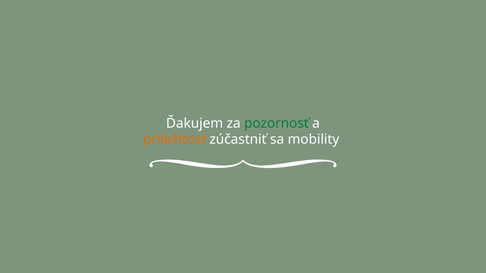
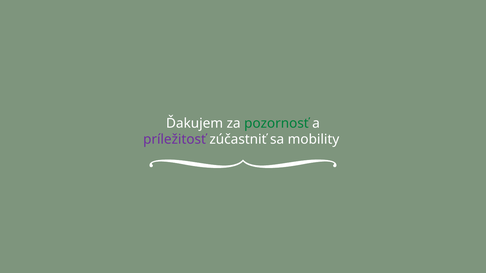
príležitosť colour: orange -> purple (175, 140)
